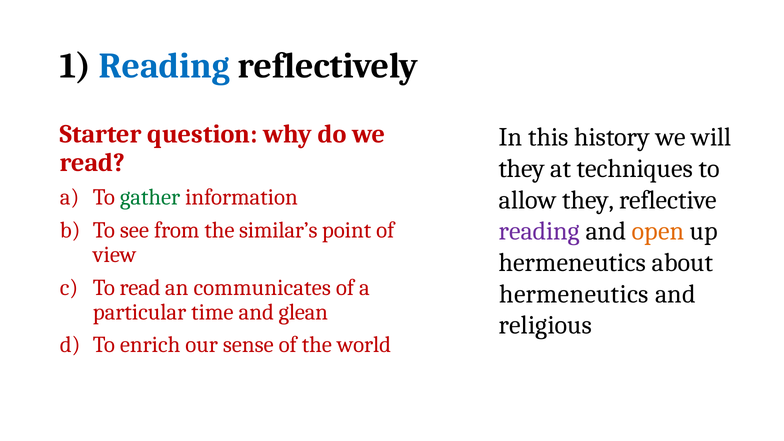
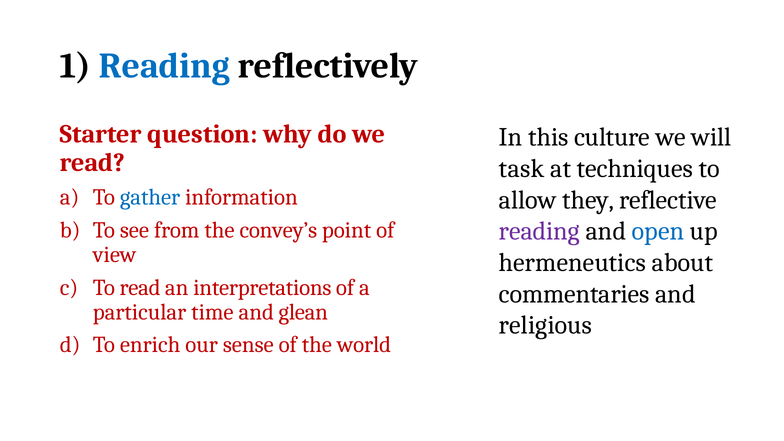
history: history -> culture (612, 137)
they: they -> task (522, 169)
gather colour: green -> blue (150, 197)
open colour: orange -> blue (658, 231)
similar’s: similar’s -> convey’s (278, 230)
communicates: communicates -> interpretations (262, 287)
hermeneutics: hermeneutics -> commentaries (574, 294)
